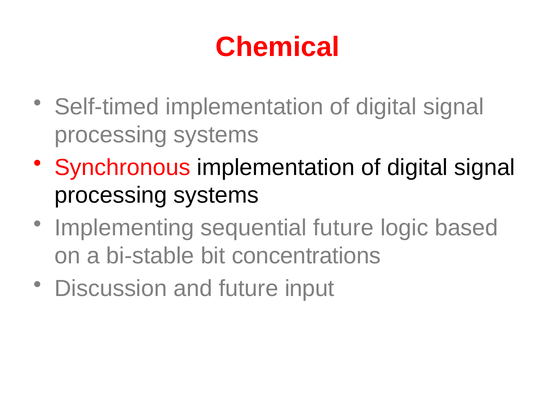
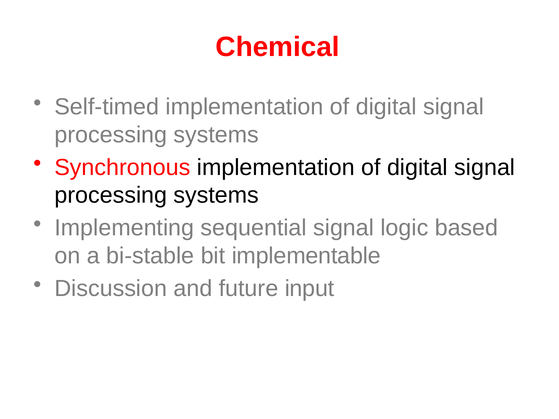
sequential future: future -> signal (344, 228)
concentrations: concentrations -> implementable (306, 256)
